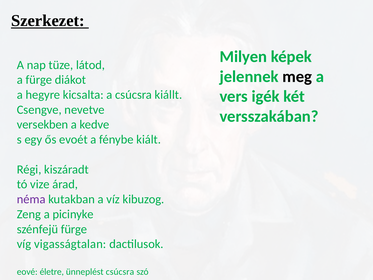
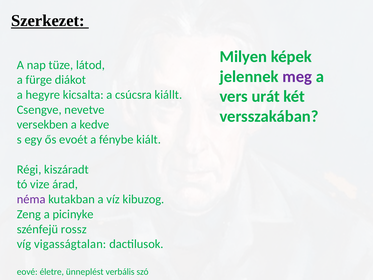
meg colour: black -> purple (297, 77)
igék: igék -> urát (266, 96)
szénfejü fürge: fürge -> rossz (74, 229)
ünneplést csúcsra: csúcsra -> verbális (120, 272)
